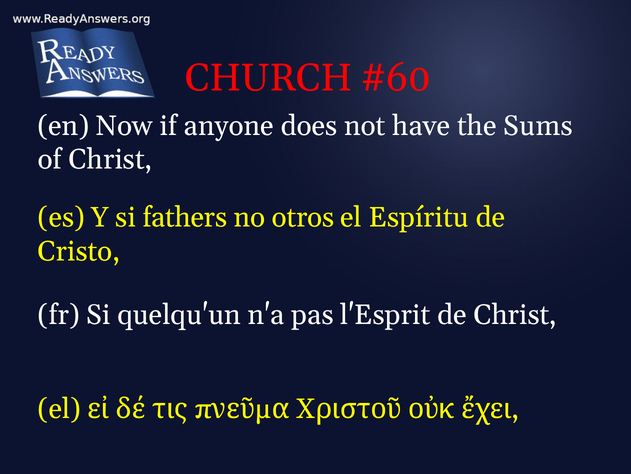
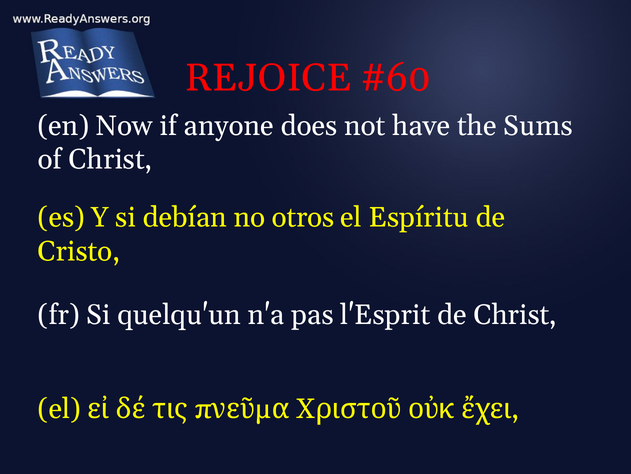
CHURCH: CHURCH -> REJOICE (268, 78)
fathers: fathers -> debían (185, 217)
